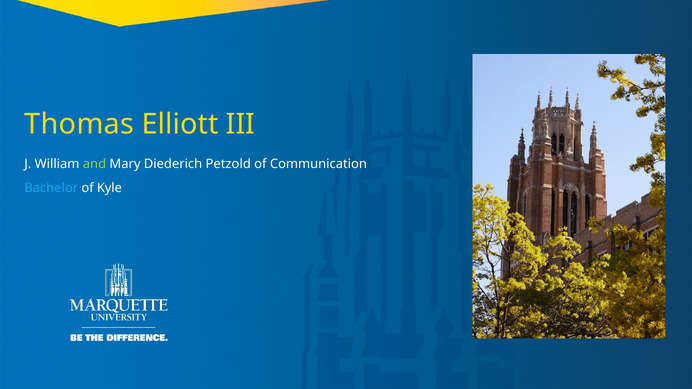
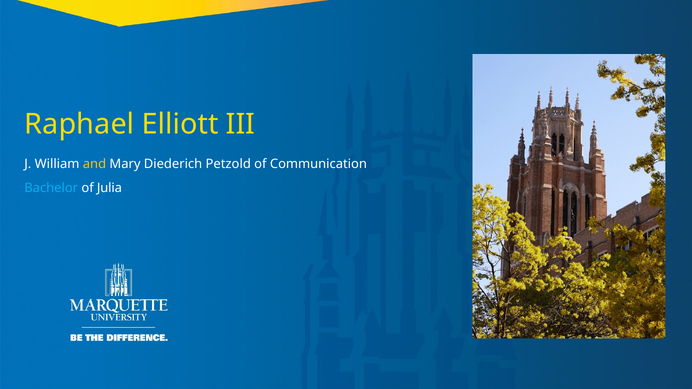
Thomas: Thomas -> Raphael (79, 124)
and colour: light green -> yellow (94, 164)
Kyle: Kyle -> Julia (109, 188)
